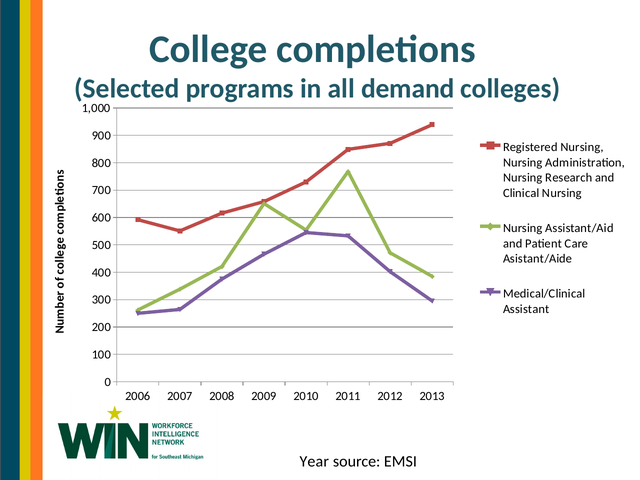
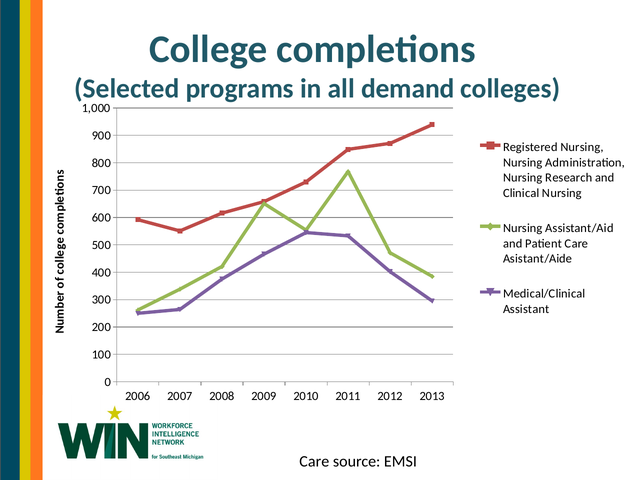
Year: Year -> Care (314, 462)
